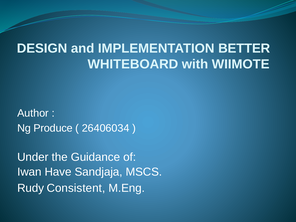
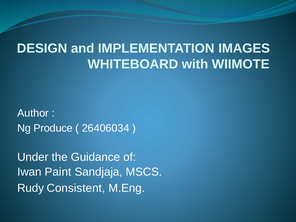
BETTER: BETTER -> IMAGES (244, 48)
Have: Have -> Paint (58, 172)
